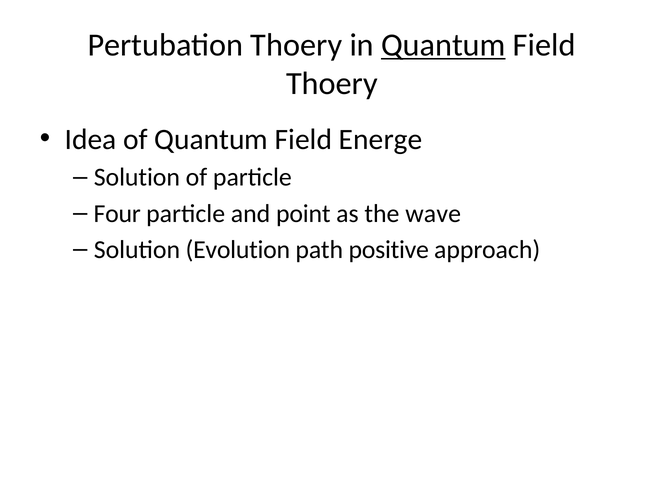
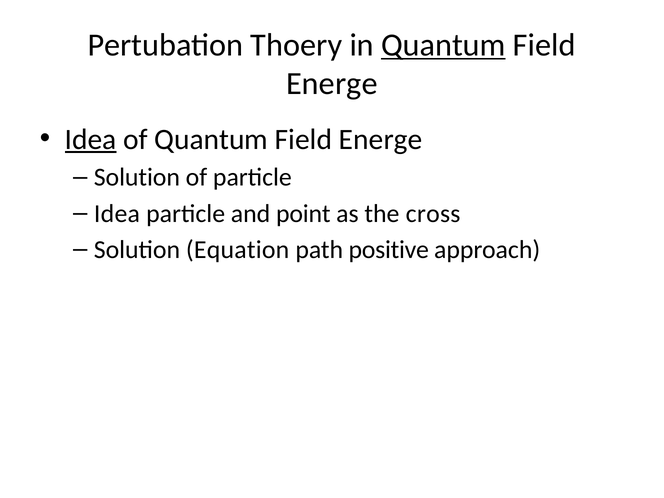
Thoery: Thoery -> Energe (332, 84)
Idea underline: none -> present (91, 139)
Four: Four -> Idea (117, 214)
wave: wave -> cross (433, 214)
Evolution: Evolution -> Equation (238, 250)
